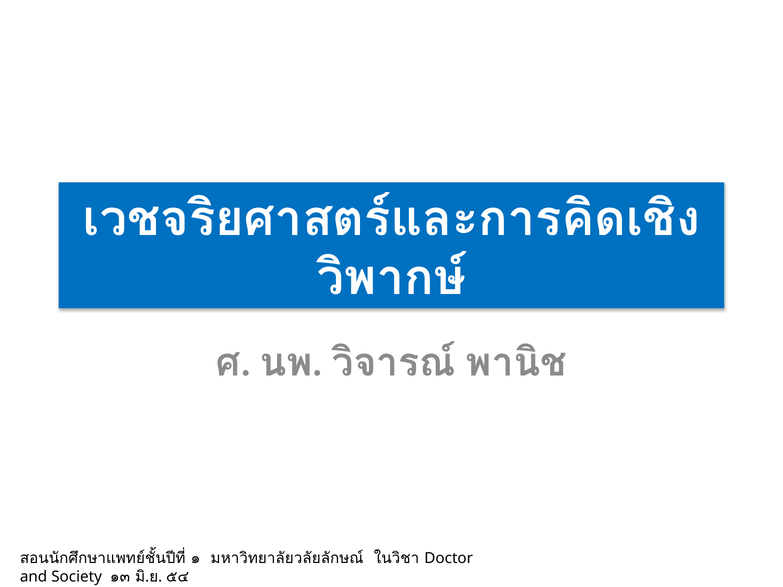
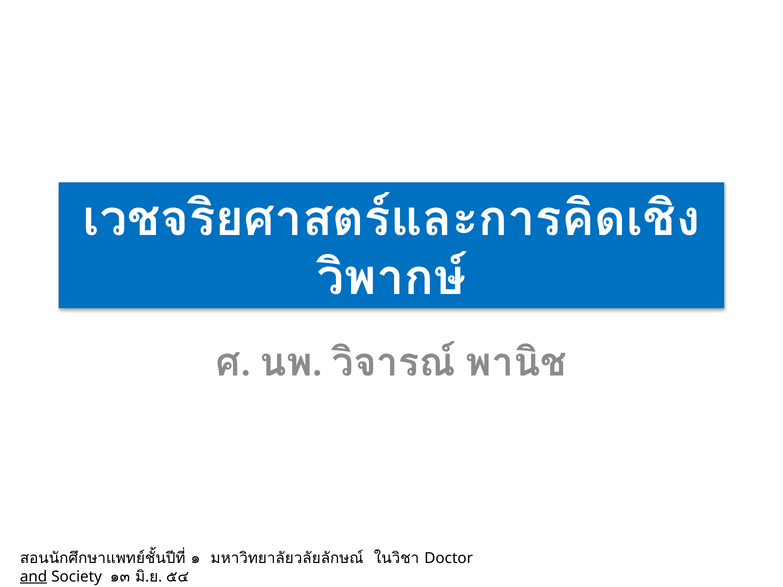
and underline: none -> present (34, 577)
